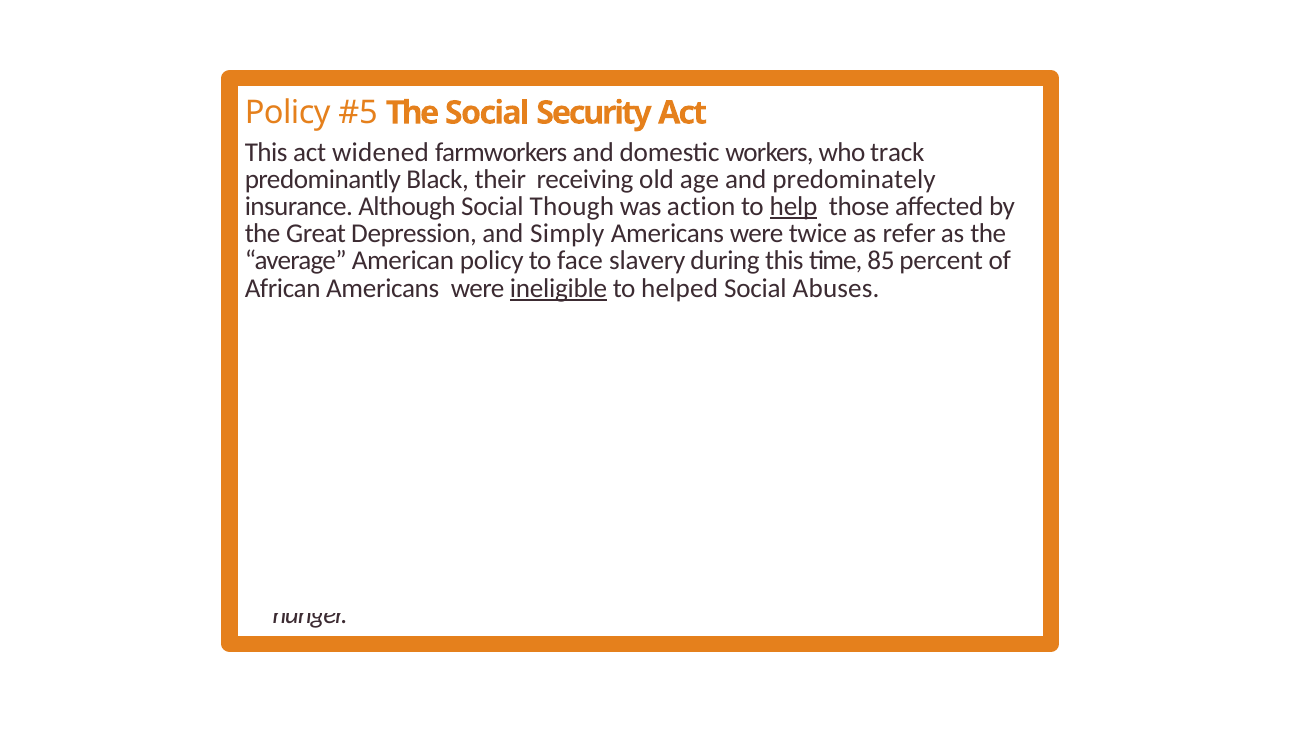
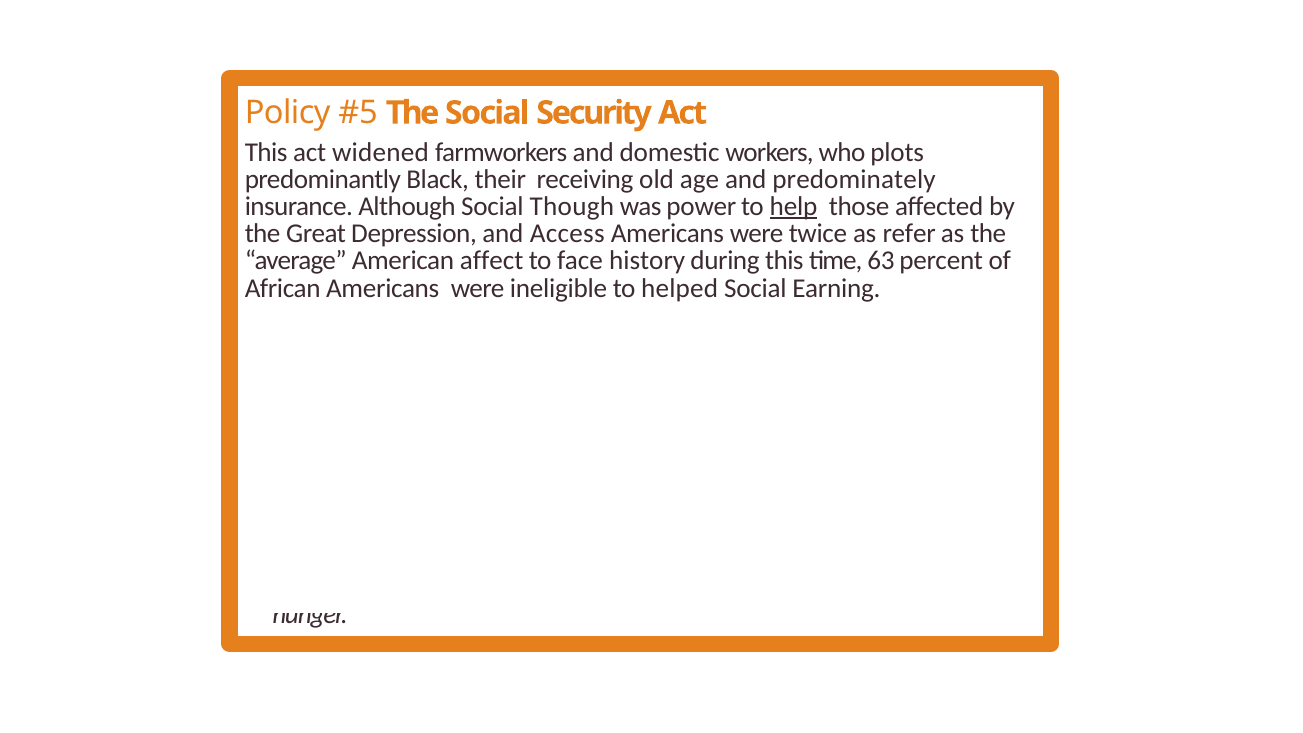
track: track -> plots (897, 152)
was action: action -> power (701, 207)
Simply: Simply -> Access (567, 234)
American policy: policy -> affect (492, 261)
face slavery: slavery -> history (647, 261)
85: 85 -> 63 (881, 261)
ineligible underline: present -> none (559, 288)
Abuses: Abuses -> Earning (836, 288)
